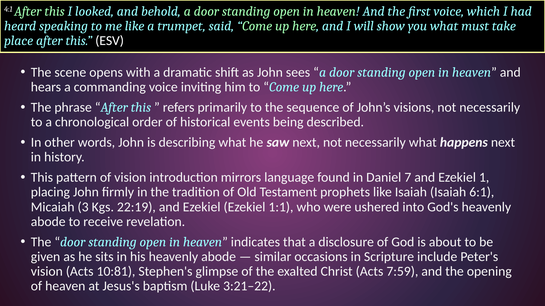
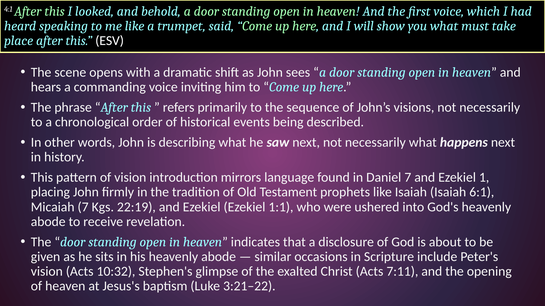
Micaiah 3: 3 -> 7 (83, 207)
10:81: 10:81 -> 10:32 (116, 272)
7:59: 7:59 -> 7:11 (402, 272)
